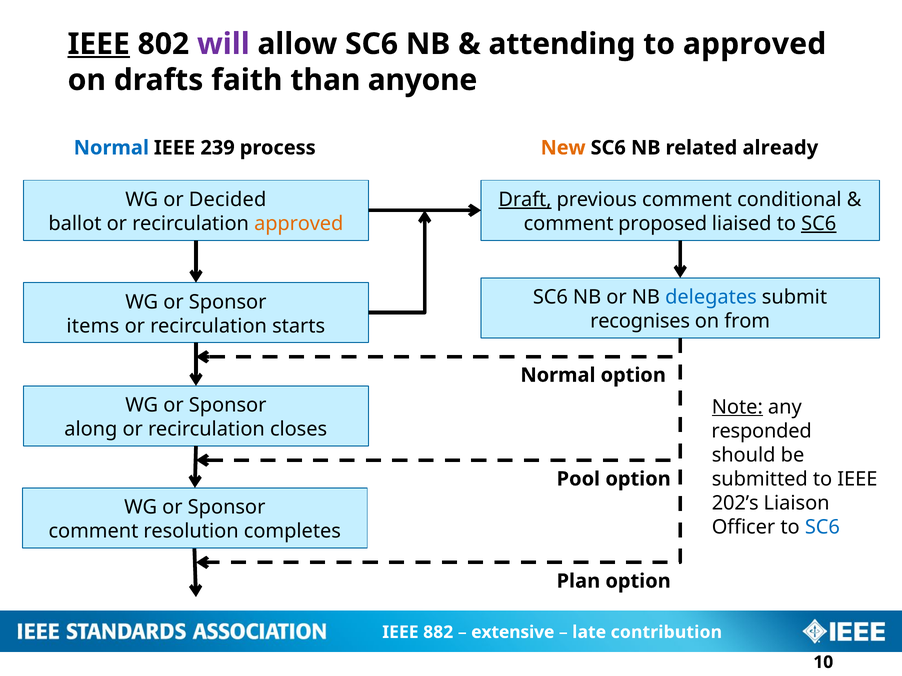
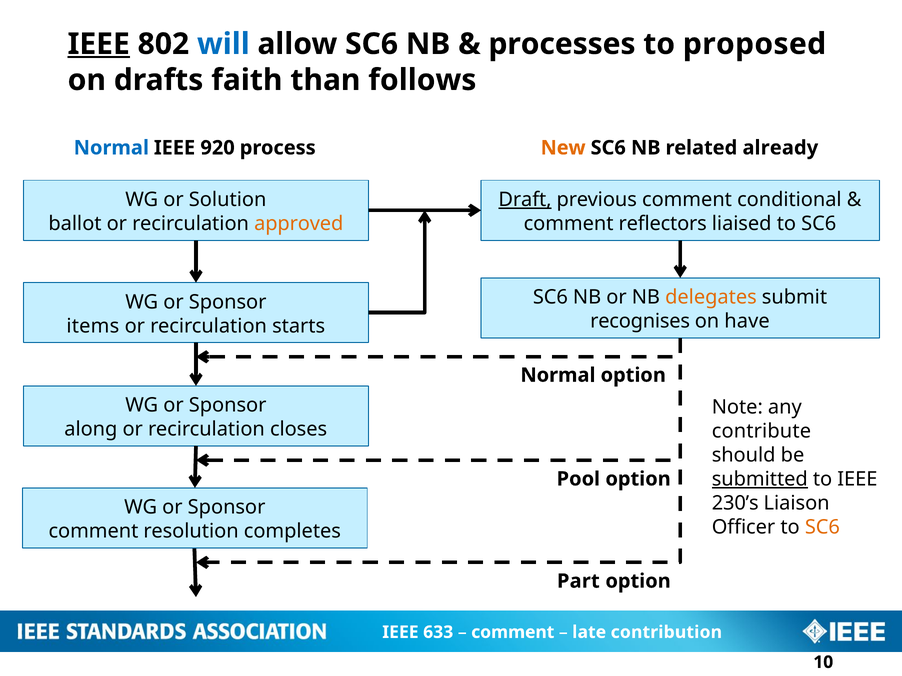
will colour: purple -> blue (223, 44)
attending: attending -> processes (562, 44)
to approved: approved -> proposed (755, 44)
anyone: anyone -> follows (422, 80)
239: 239 -> 920 (218, 148)
Decided: Decided -> Solution (228, 200)
proposed: proposed -> reflectors (663, 224)
SC6 underline: present -> none (819, 224)
delegates colour: blue -> orange (711, 298)
from: from -> have (747, 322)
Note underline: present -> none (737, 407)
responded: responded -> contribute (761, 431)
submitted underline: none -> present (760, 479)
202’s: 202’s -> 230’s (735, 503)
SC6 colour: blue -> orange (822, 528)
Plan: Plan -> Part (578, 582)
882: 882 -> 633 (438, 633)
extensive: extensive -> comment (513, 633)
